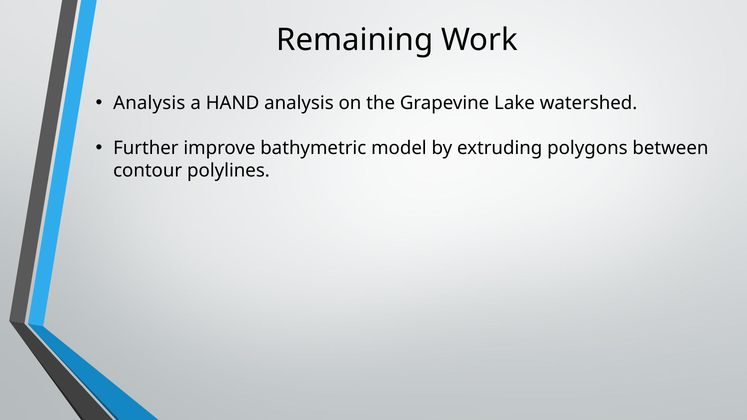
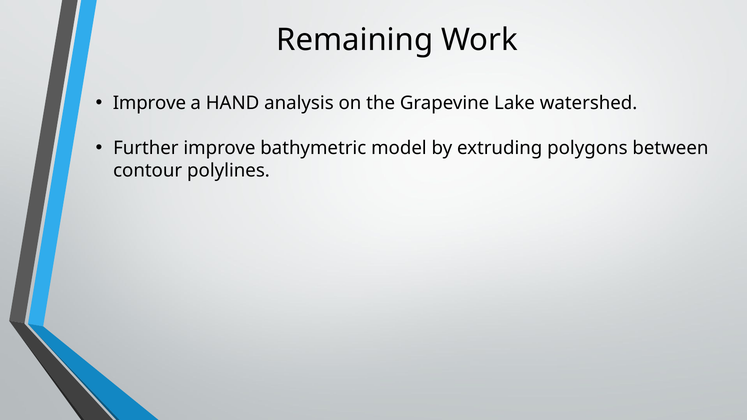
Analysis: Analysis -> Improve (149, 103)
